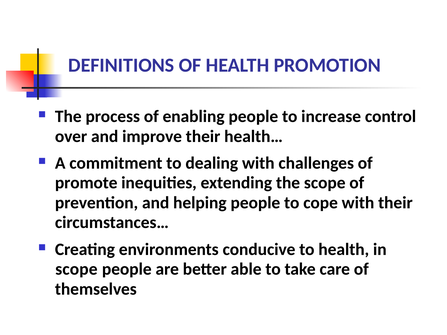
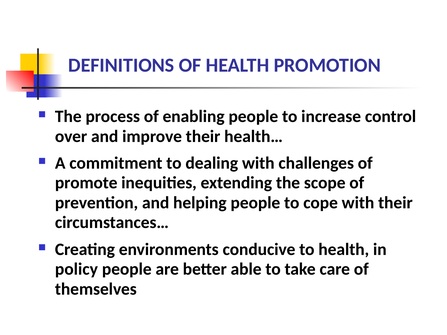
scope: scope -> policy (76, 269)
